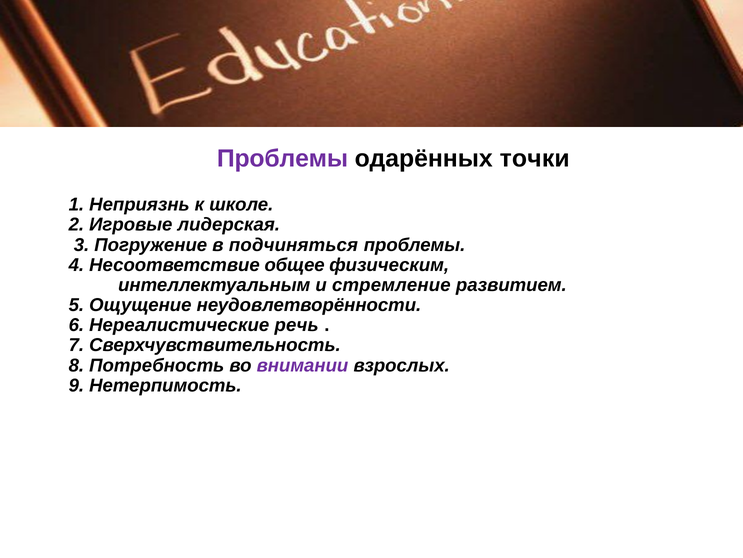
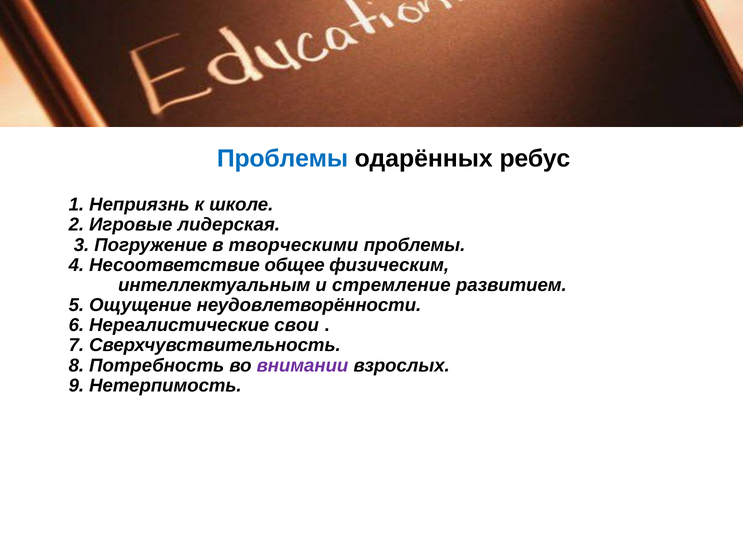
Проблемы colour: purple -> blue (282, 158)
точки: точки -> ребус (535, 158)
подчиняться: подчиняться -> творческими (294, 245)
речь: речь -> свои (297, 325)
